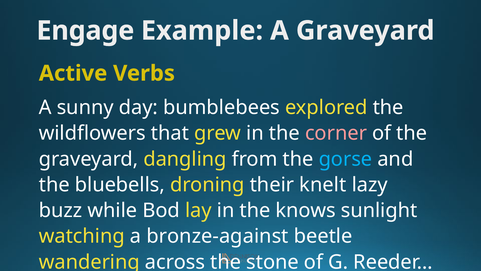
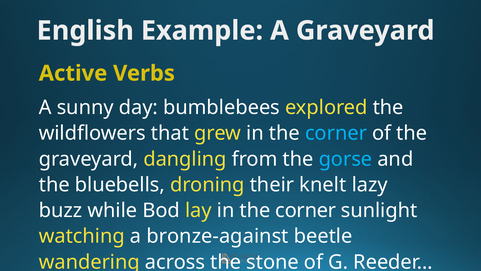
Engage: Engage -> English (85, 31)
corner colour: pink -> light blue (336, 133)
lay in the knows: knows -> corner (306, 210)
